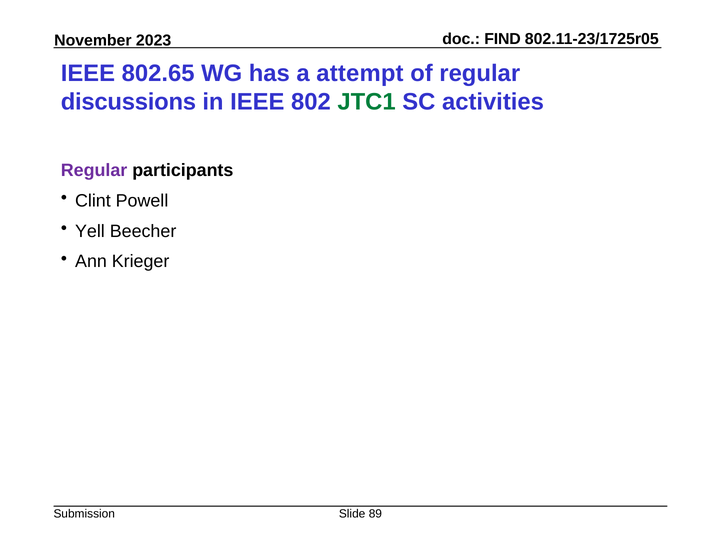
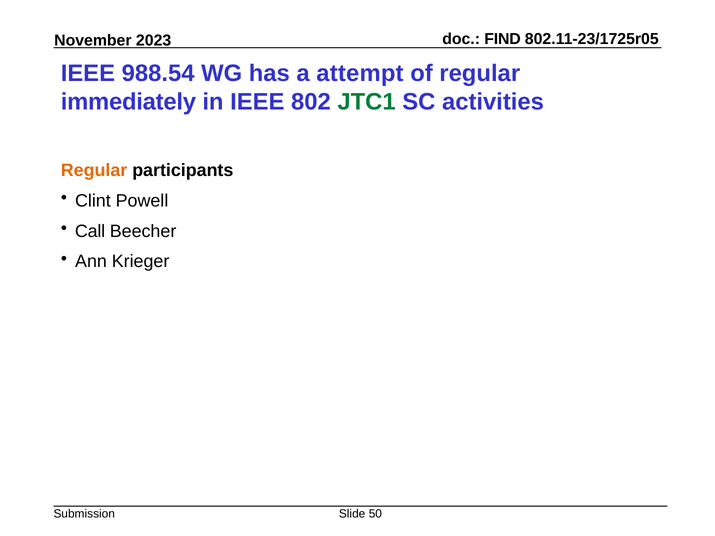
802.65: 802.65 -> 988.54 (158, 73)
discussions: discussions -> immediately (128, 102)
Regular colour: purple -> orange (94, 170)
Yell: Yell -> Call (90, 231)
89: 89 -> 50 (375, 514)
